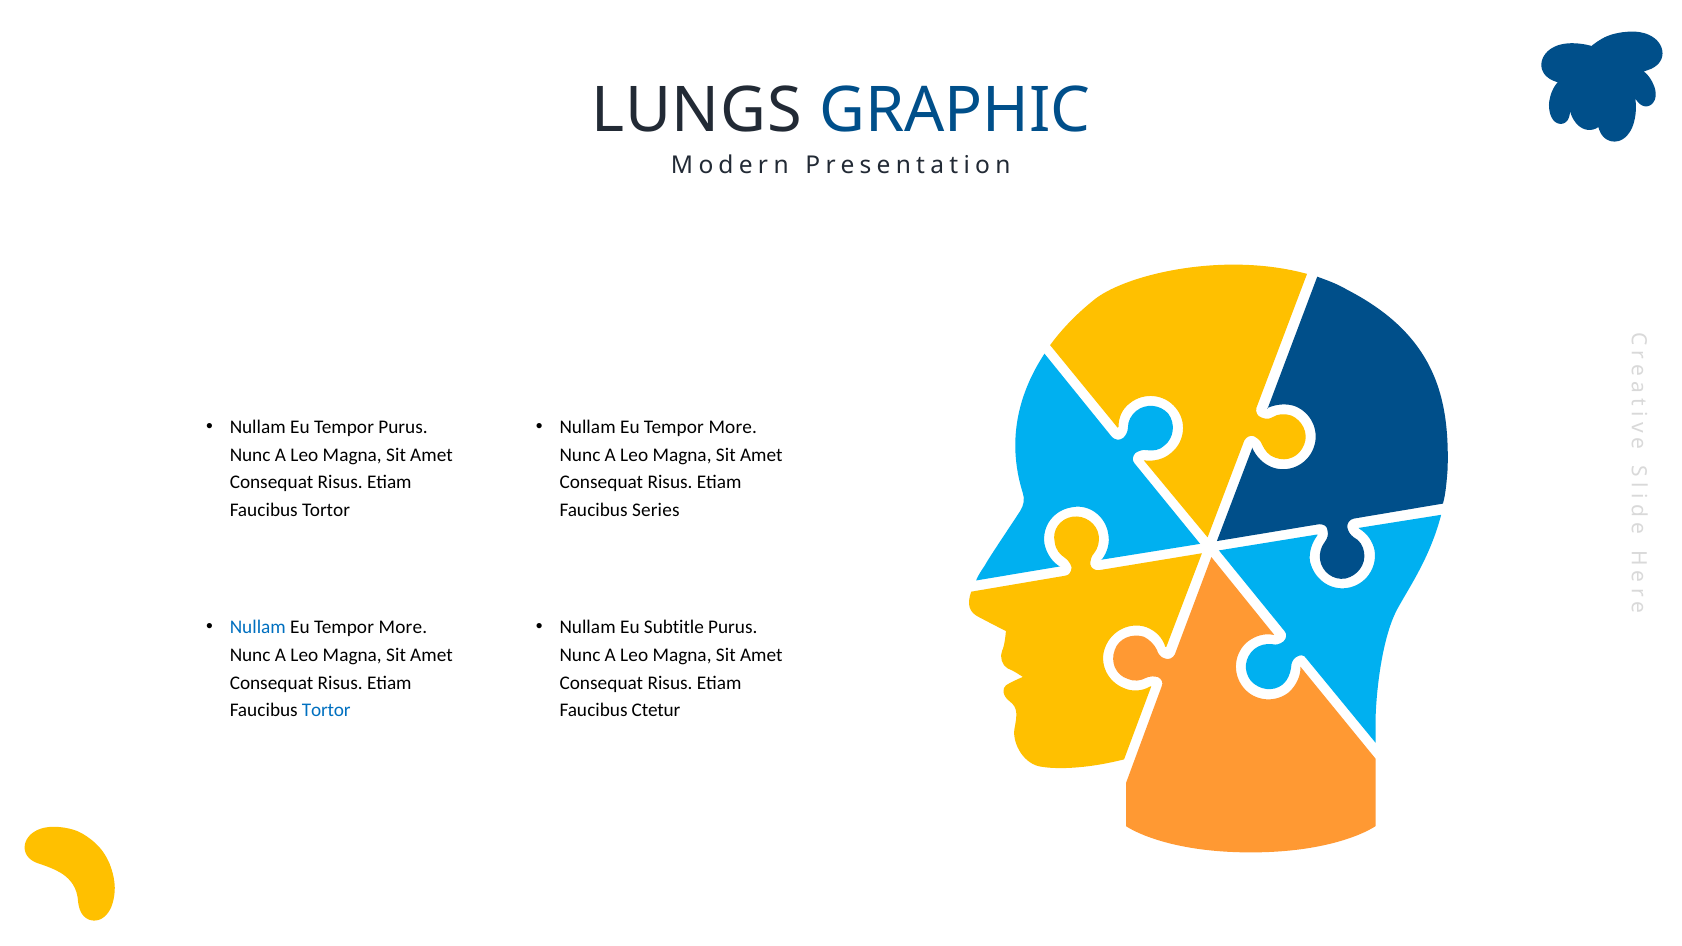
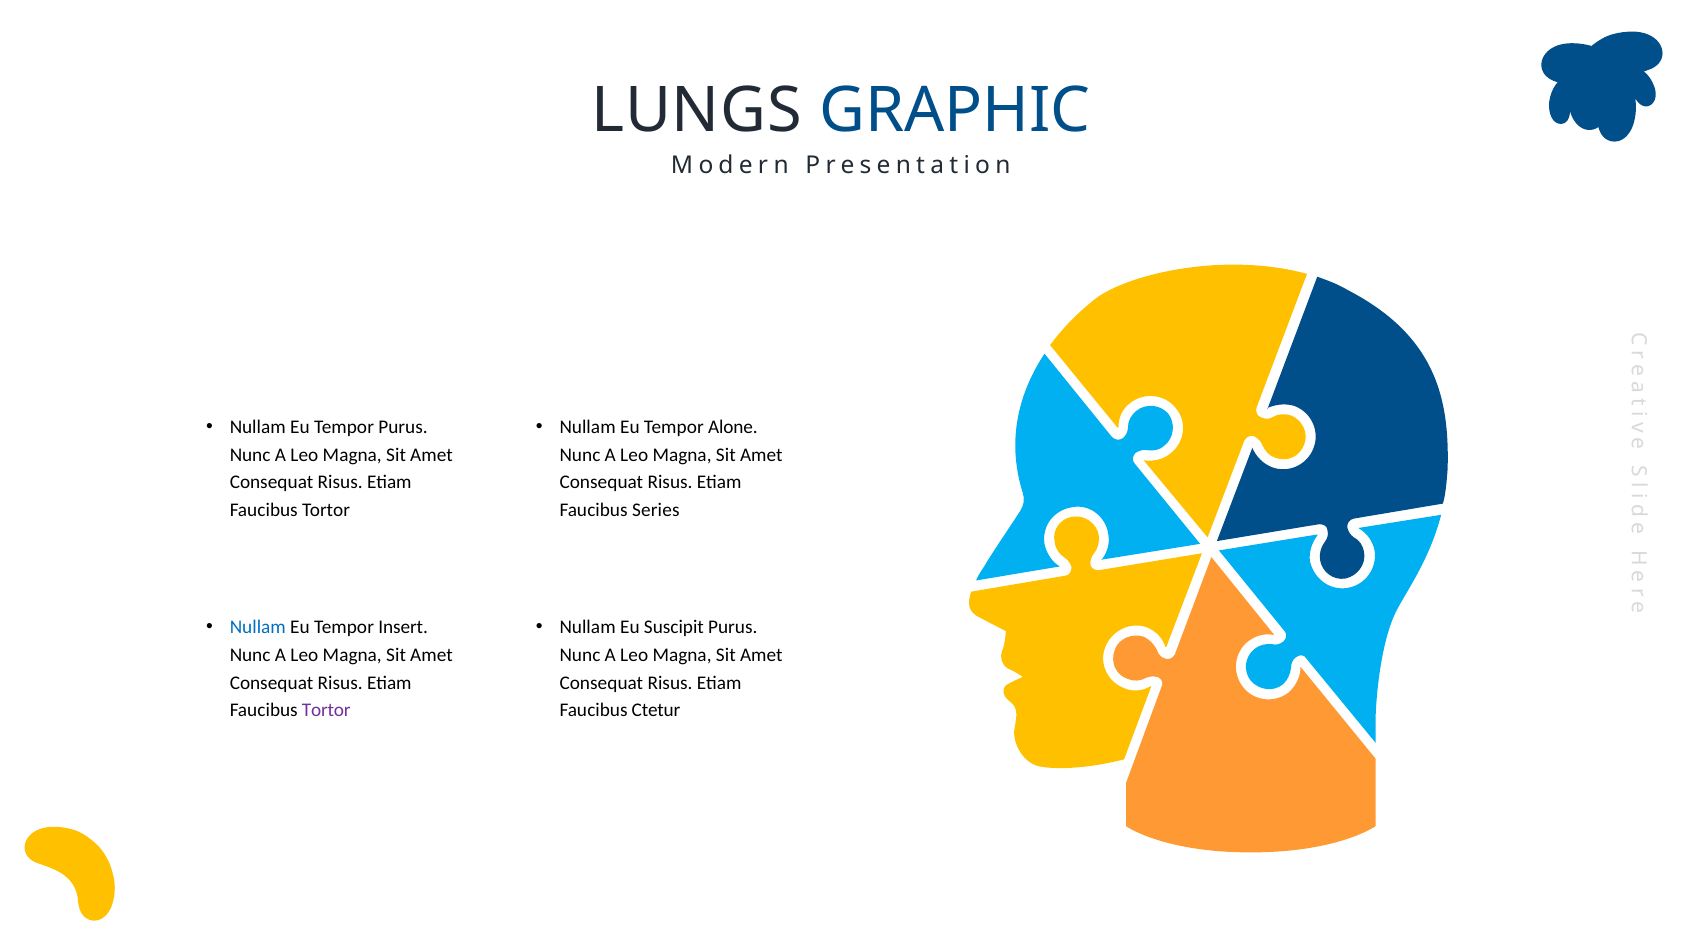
More: More -> Alone (733, 427)
More: More -> Insert (403, 627)
Subtitle: Subtitle -> Suscipit (674, 627)
Tortor colour: blue -> purple (326, 711)
